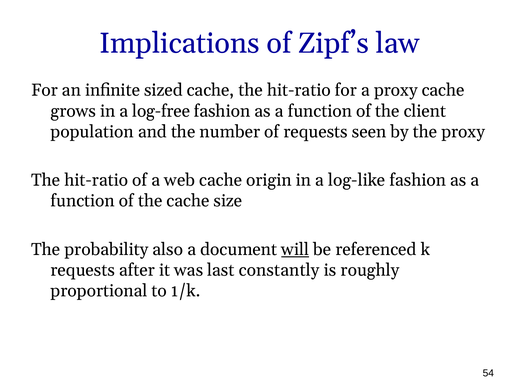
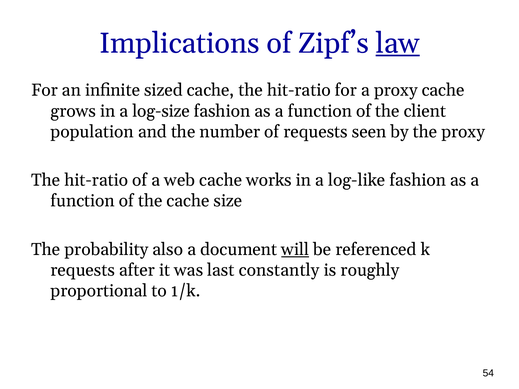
law underline: none -> present (398, 43)
log-free: log-free -> log-size (161, 111)
origin: origin -> works (269, 180)
